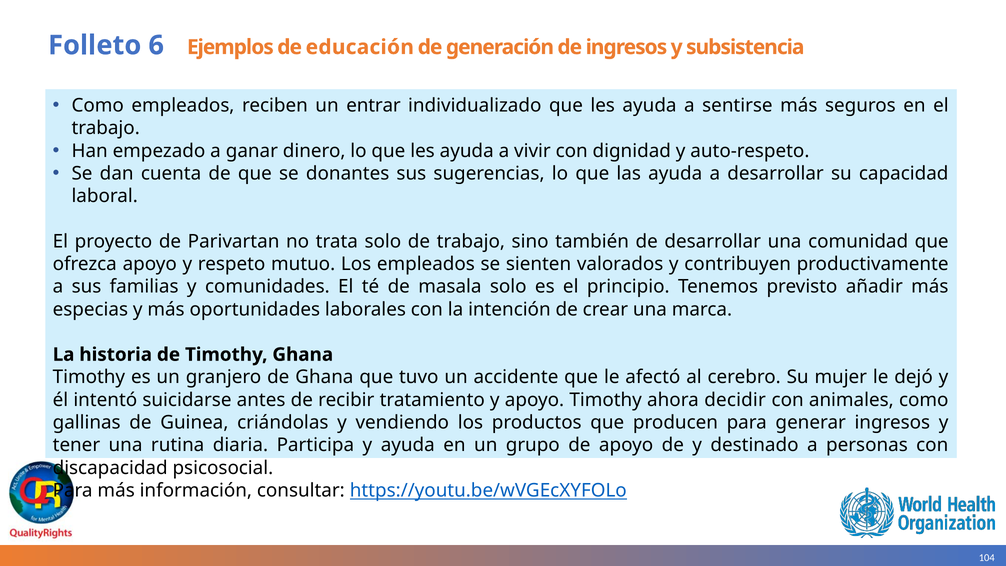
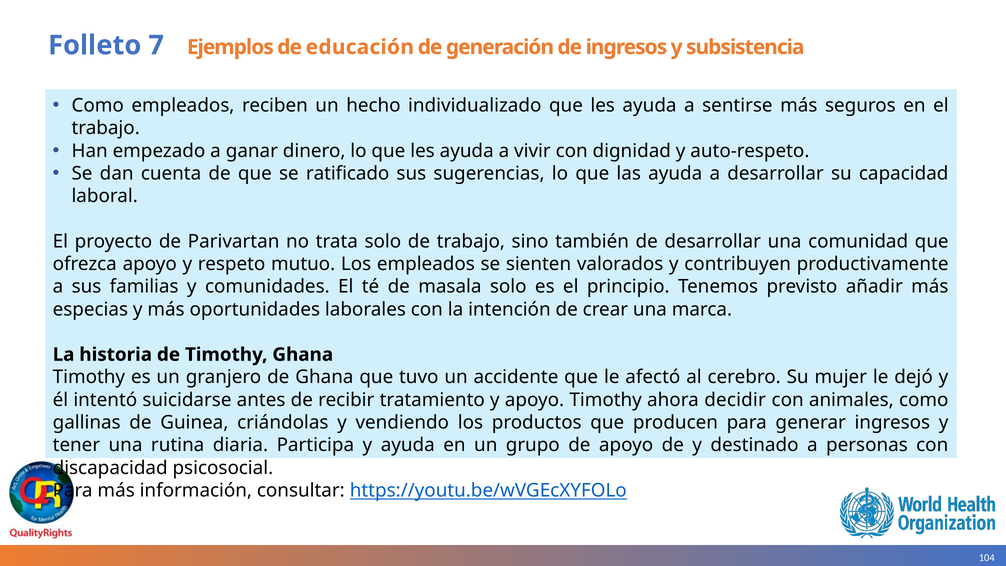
6: 6 -> 7 (156, 45)
entrar: entrar -> hecho (373, 106)
donantes: donantes -> ratificado (348, 173)
